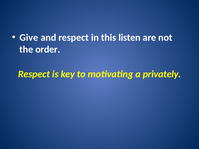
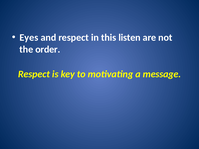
Give: Give -> Eyes (29, 38)
privately: privately -> message (162, 74)
